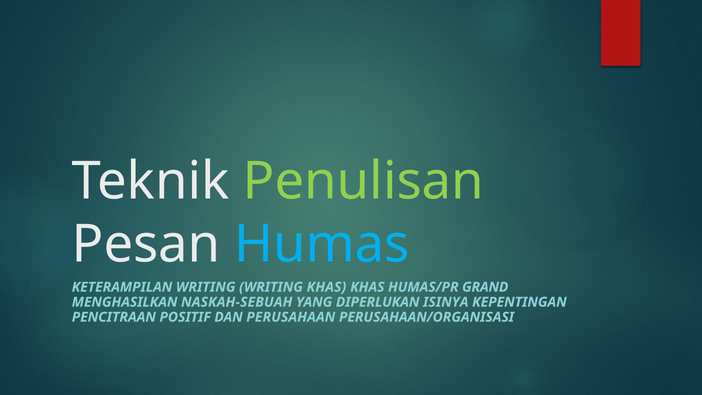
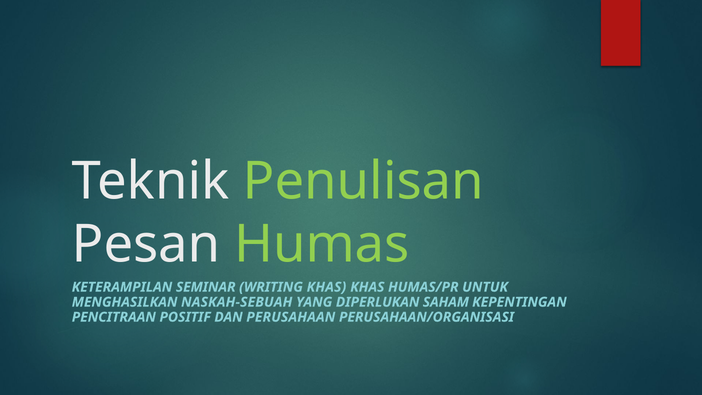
Humas colour: light blue -> light green (322, 245)
KETERAMPILAN WRITING: WRITING -> SEMINAR (206, 287)
GRAND: GRAND -> UNTUK (485, 287)
ISINYA: ISINYA -> SAHAM (446, 302)
